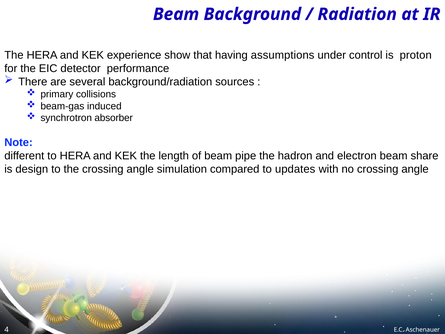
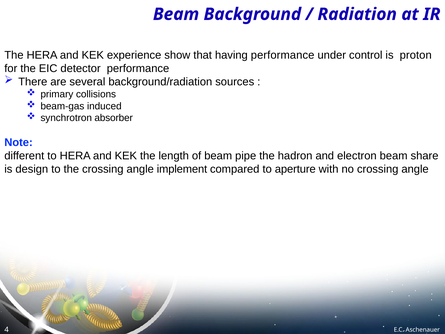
having assumptions: assumptions -> performance (283, 55)
simulation: simulation -> implement (182, 169)
updates: updates -> aperture (295, 169)
